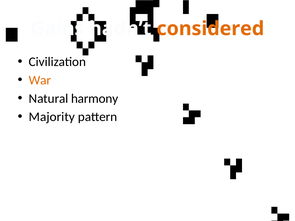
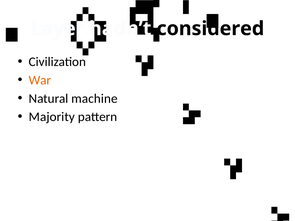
Gains: Gains -> Layer (57, 29)
considered colour: orange -> black (210, 29)
harmony: harmony -> machine (94, 99)
